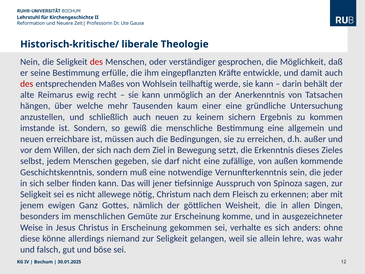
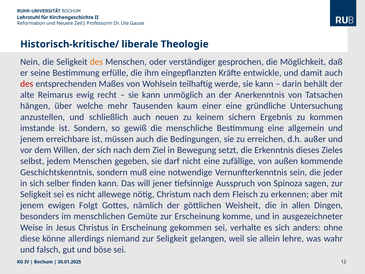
des colour: red -> orange (96, 62)
neuen: neuen -> jenem (32, 139)
Ganz: Ganz -> Folgt (88, 205)
